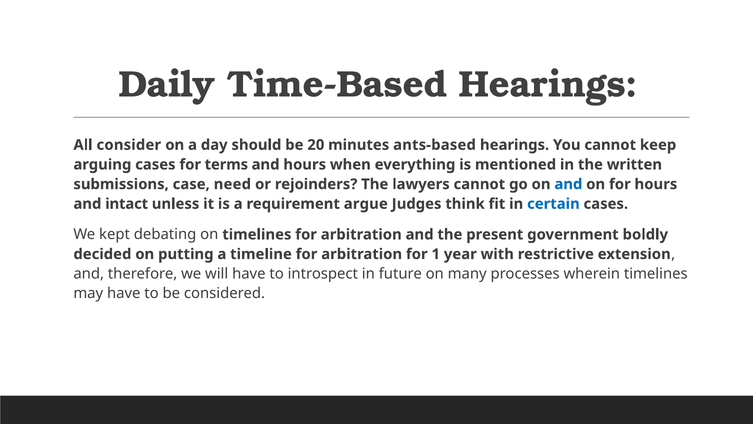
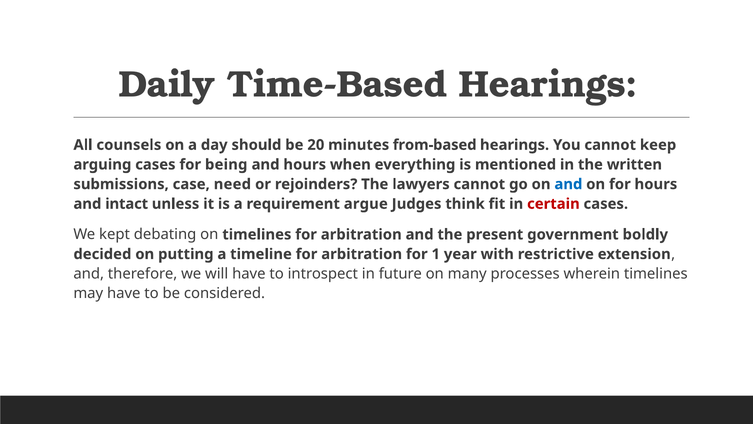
consider: consider -> counsels (129, 145)
ants-based: ants-based -> from-based (435, 145)
terms: terms -> being (226, 164)
certain colour: blue -> red (553, 204)
